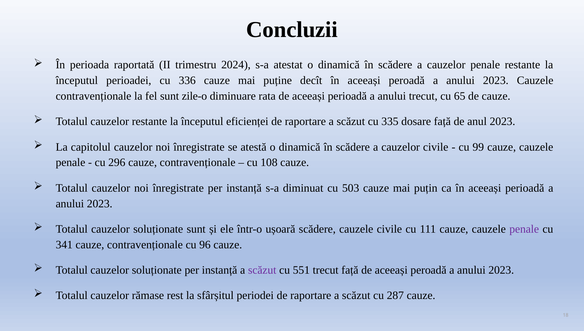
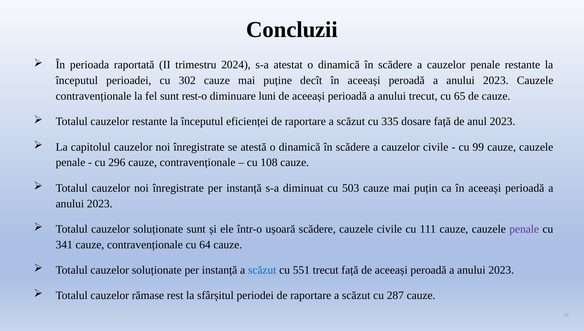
336: 336 -> 302 (187, 81)
zile-o: zile-o -> rest-o (194, 96)
rata: rata -> luni (267, 96)
96: 96 -> 64 (205, 245)
scăzut colour: purple -> blue (262, 270)
